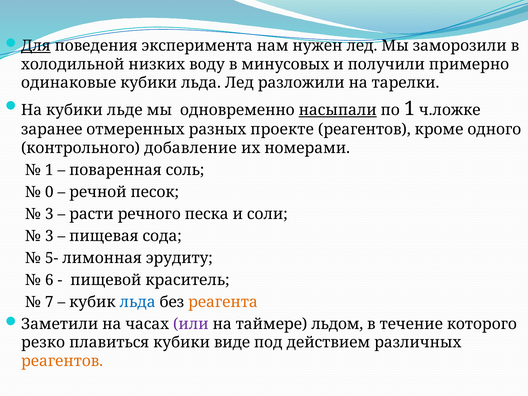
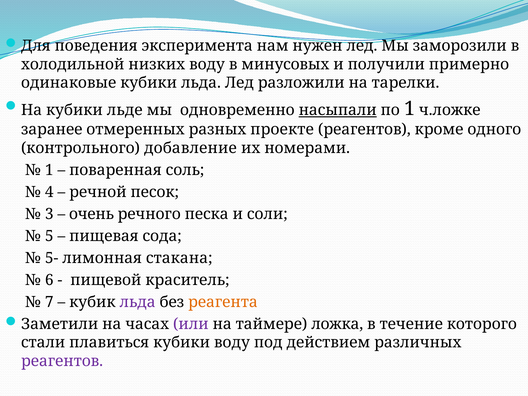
Для underline: present -> none (36, 46)
0: 0 -> 4 (49, 192)
расти: расти -> очень (91, 214)
3: 3 -> 5 (49, 236)
эрудиту: эрудиту -> стакана (179, 258)
льда colour: blue -> purple (138, 302)
льдом: льдом -> ложка (337, 324)
резко: резко -> стали (43, 342)
кубики виде: виде -> воду (232, 342)
реагентов colour: orange -> purple (62, 361)
